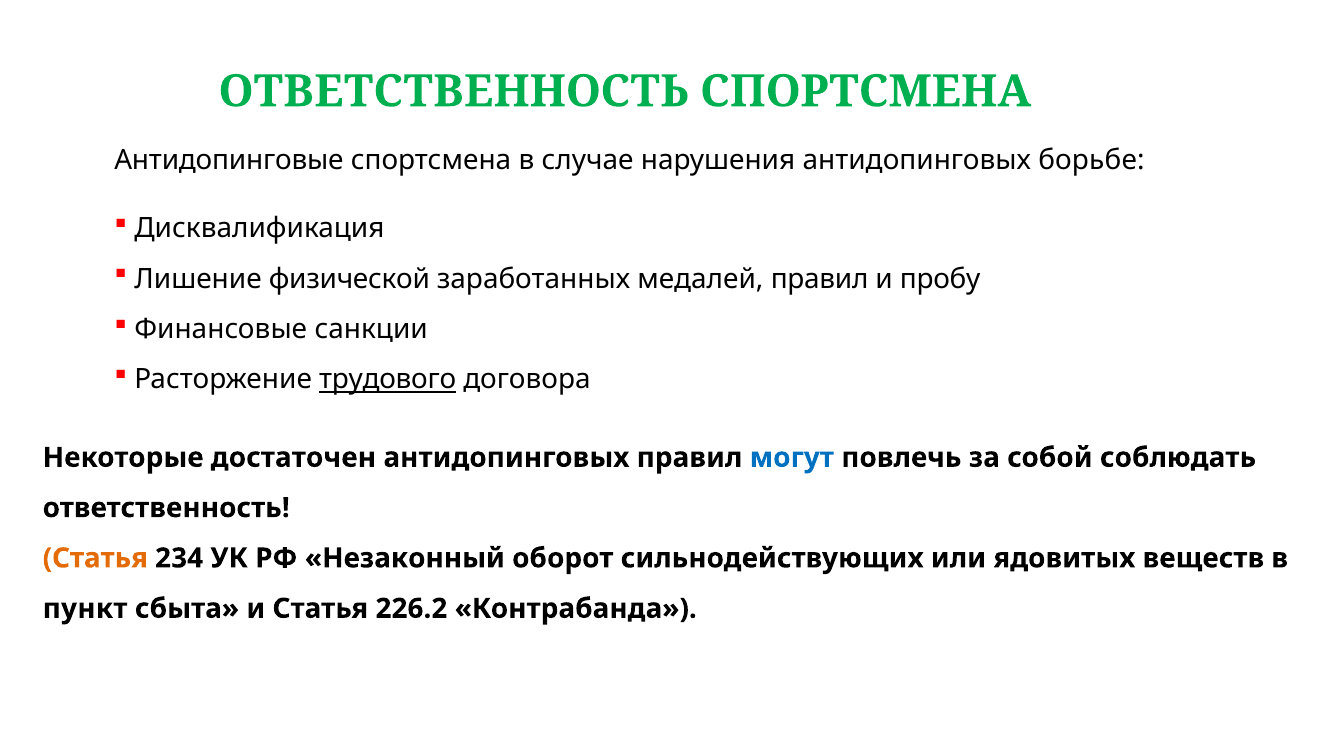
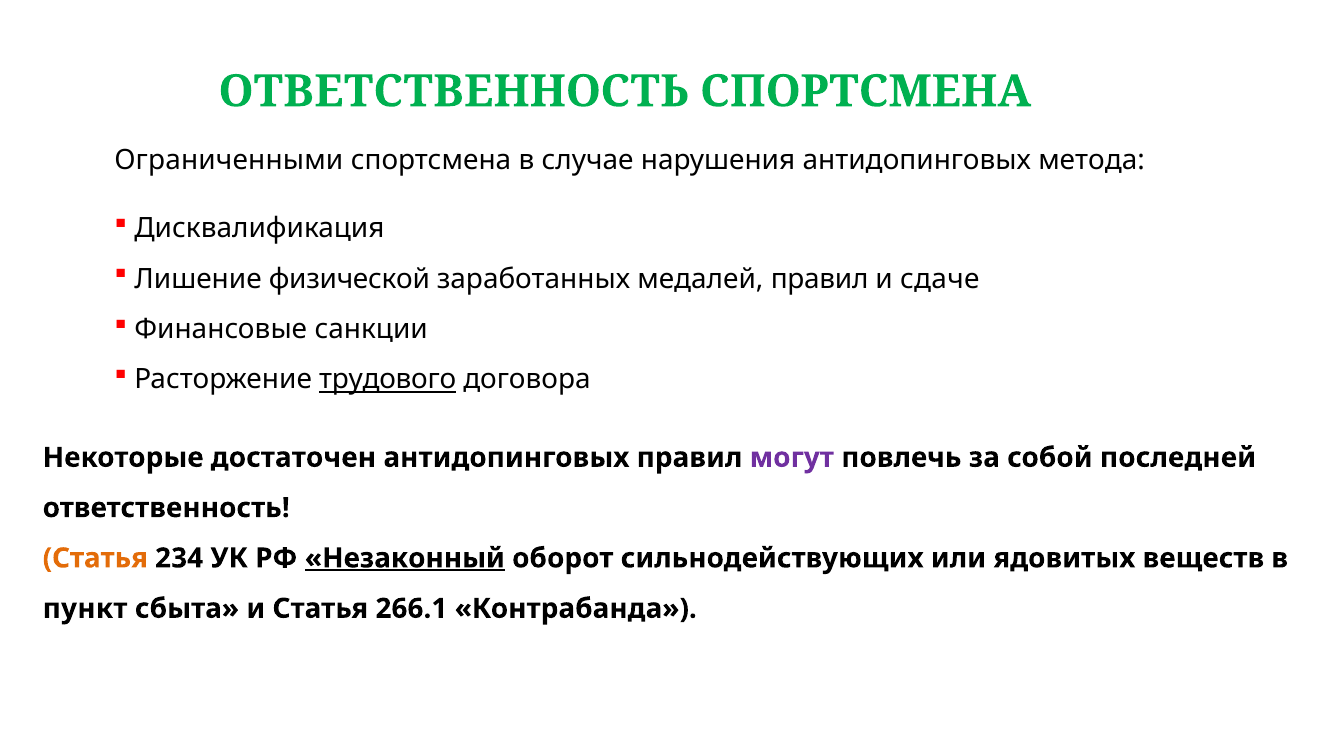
Антидопинговые: Антидопинговые -> Ограниченными (229, 160)
борьбе: борьбе -> метода (1092, 160)
пробу: пробу -> сдаче (940, 279)
могут colour: blue -> purple (792, 457)
соблюдать: соблюдать -> последней (1178, 457)
Незаконный underline: none -> present (405, 558)
226.2: 226.2 -> 266.1 (411, 608)
